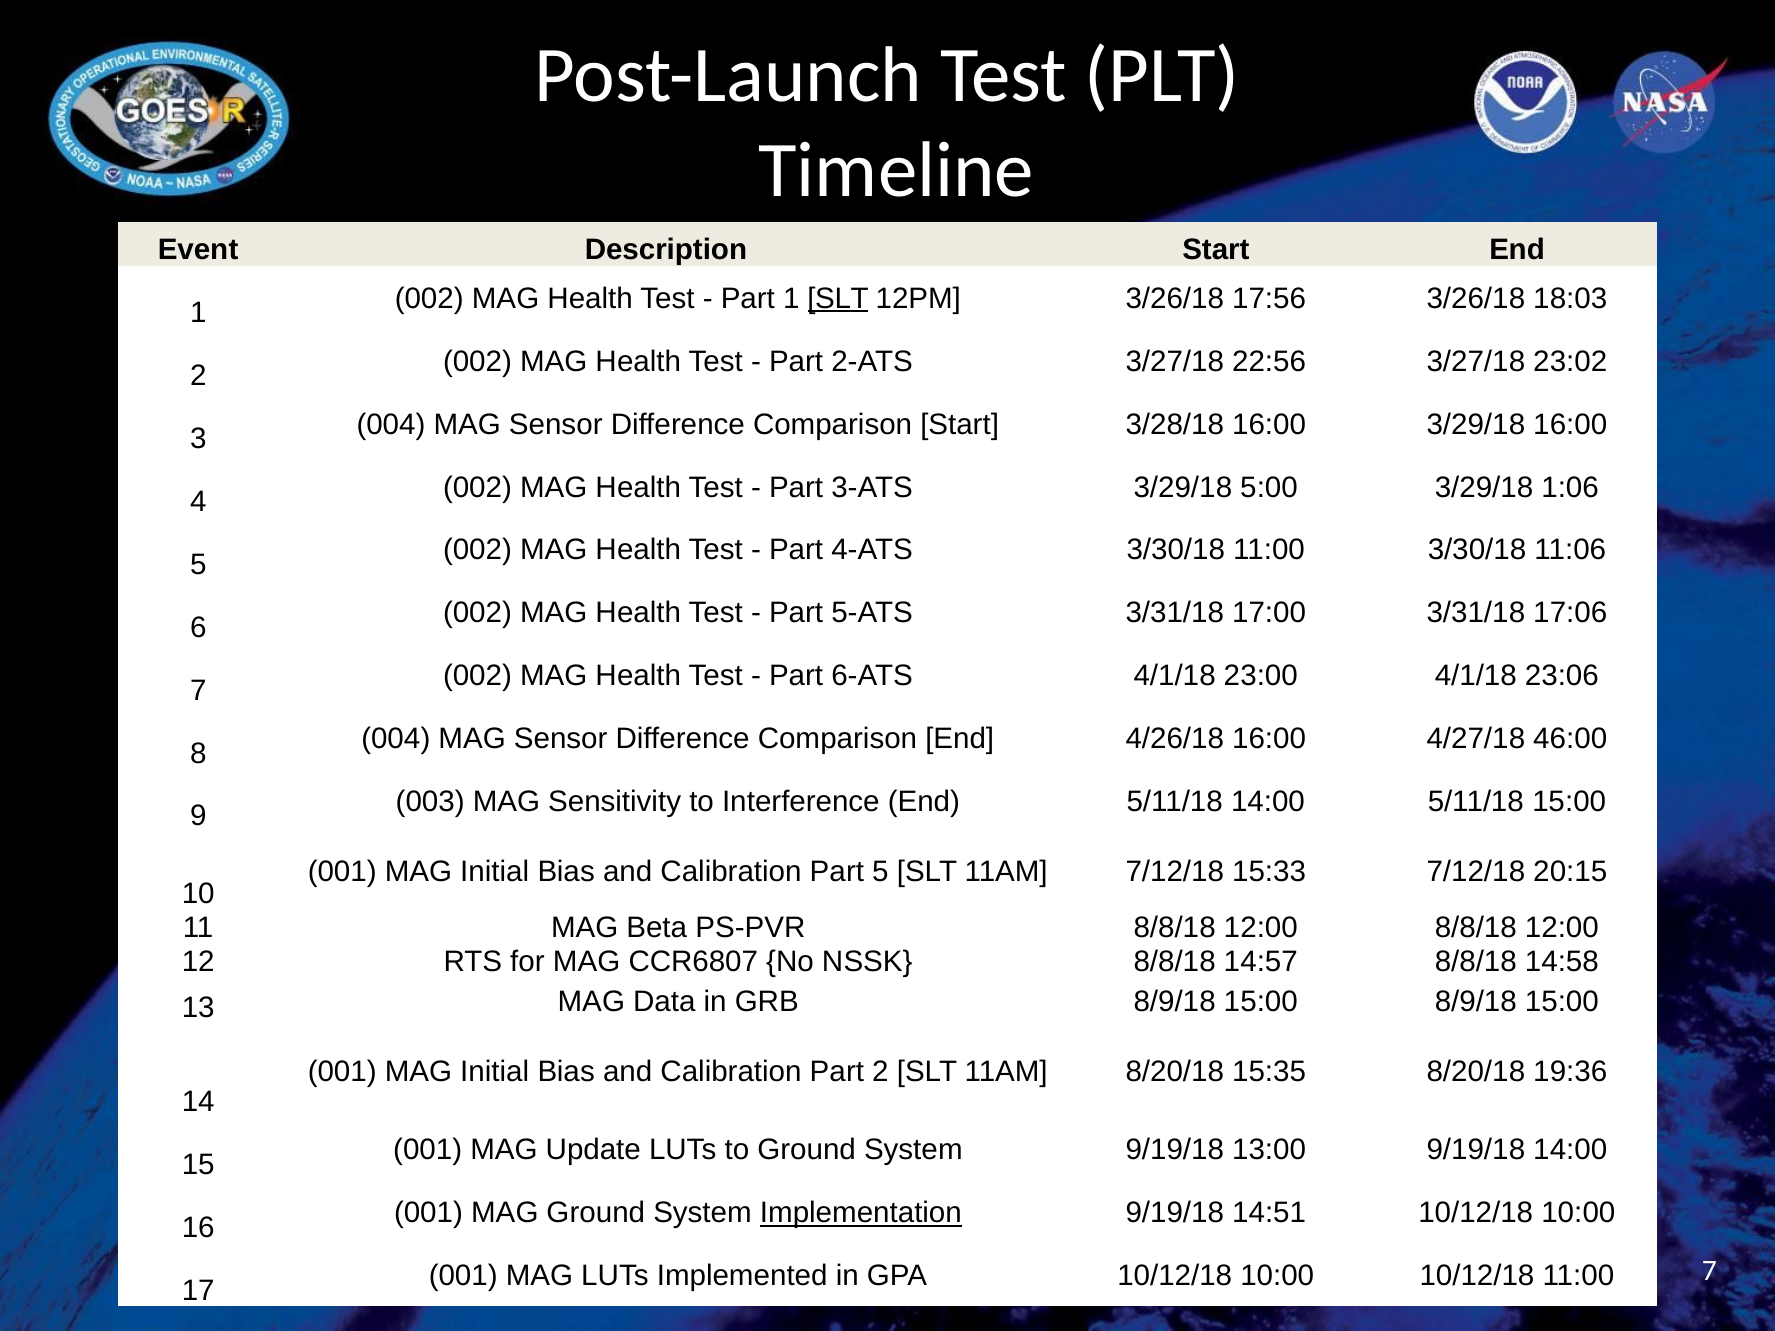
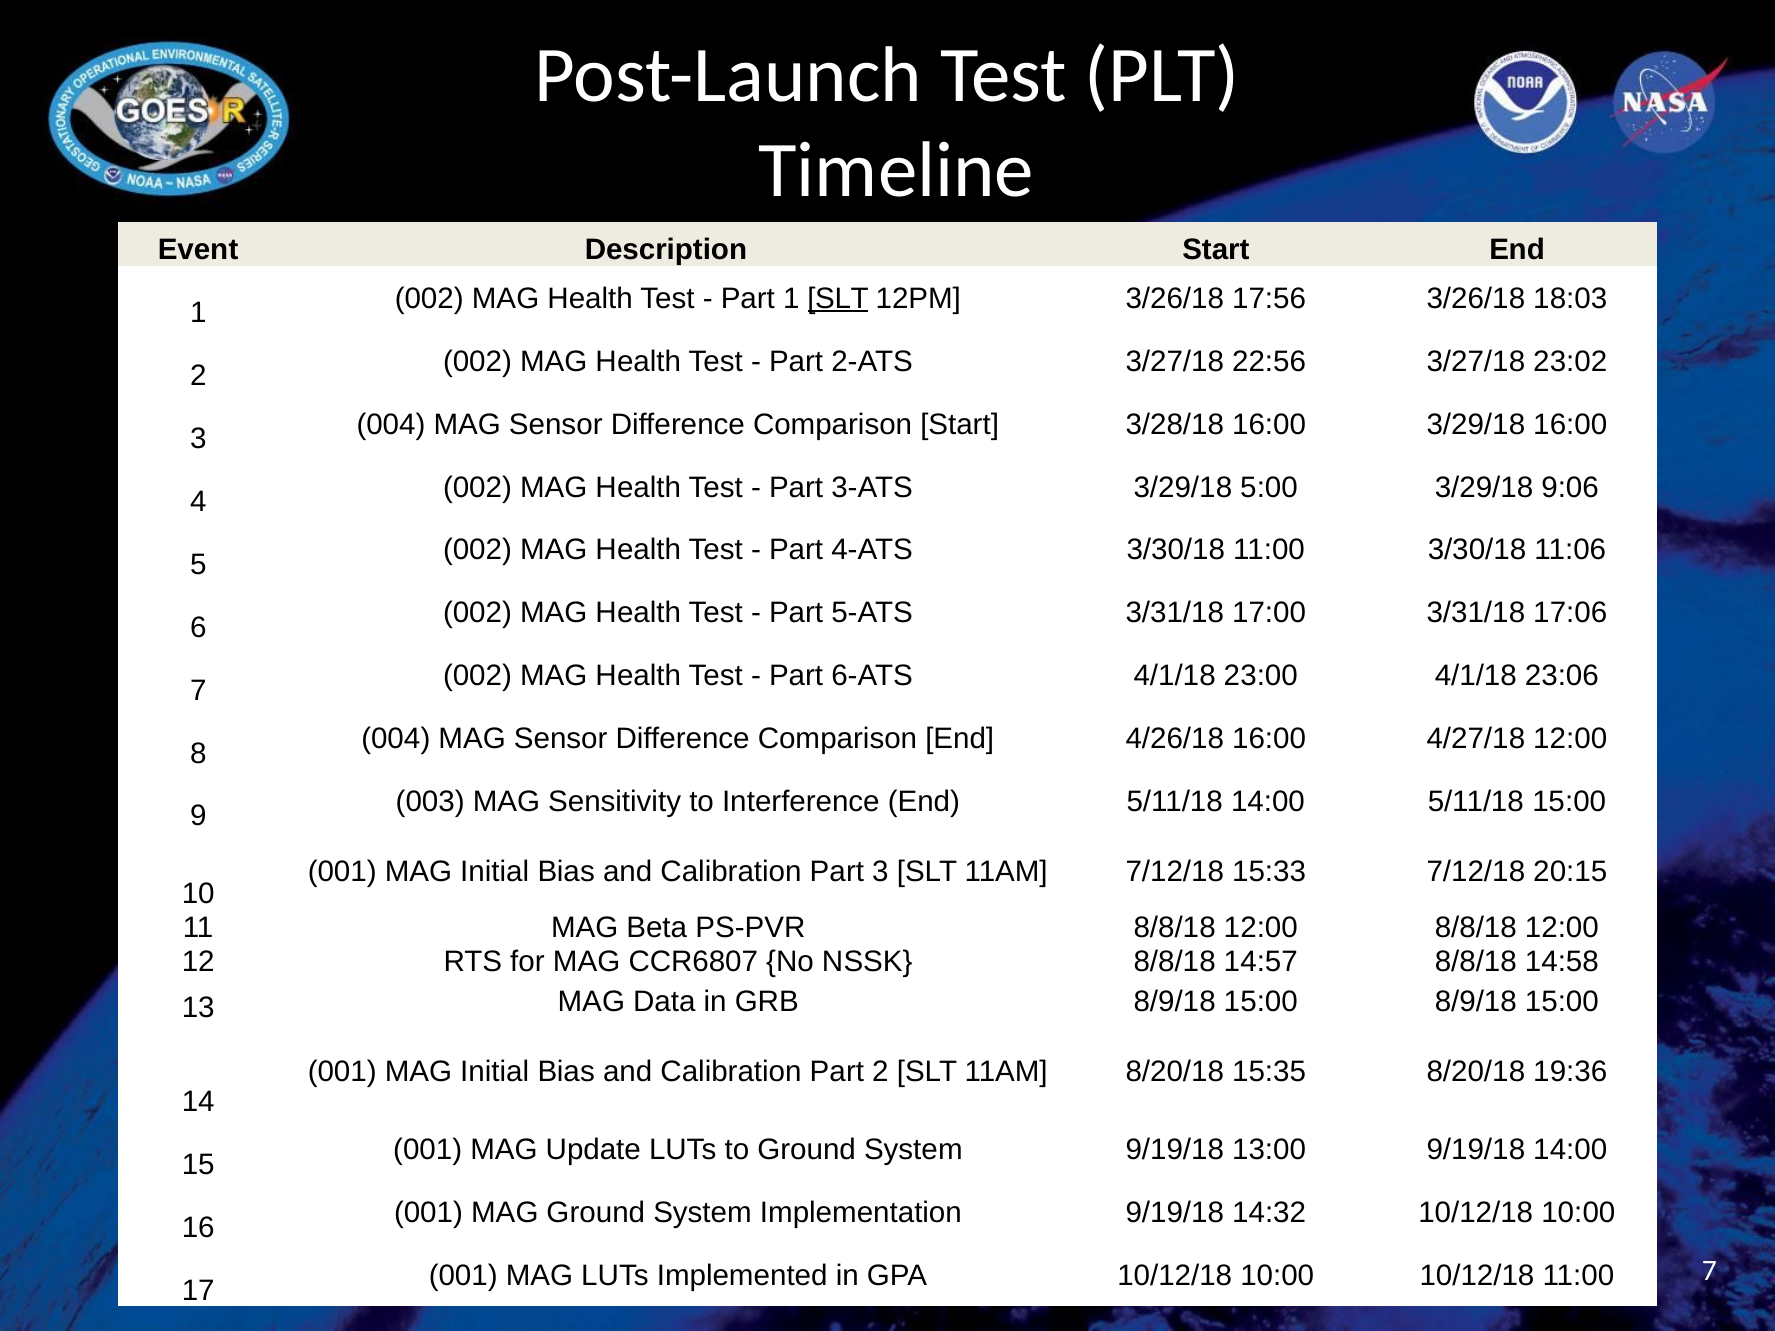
1:06: 1:06 -> 9:06 (1570, 487)
4/27/18 46:00: 46:00 -> 12:00 (1570, 739)
Part 5: 5 -> 3 (880, 872)
Implementation underline: present -> none (861, 1213)
14:51: 14:51 -> 14:32 (1269, 1213)
